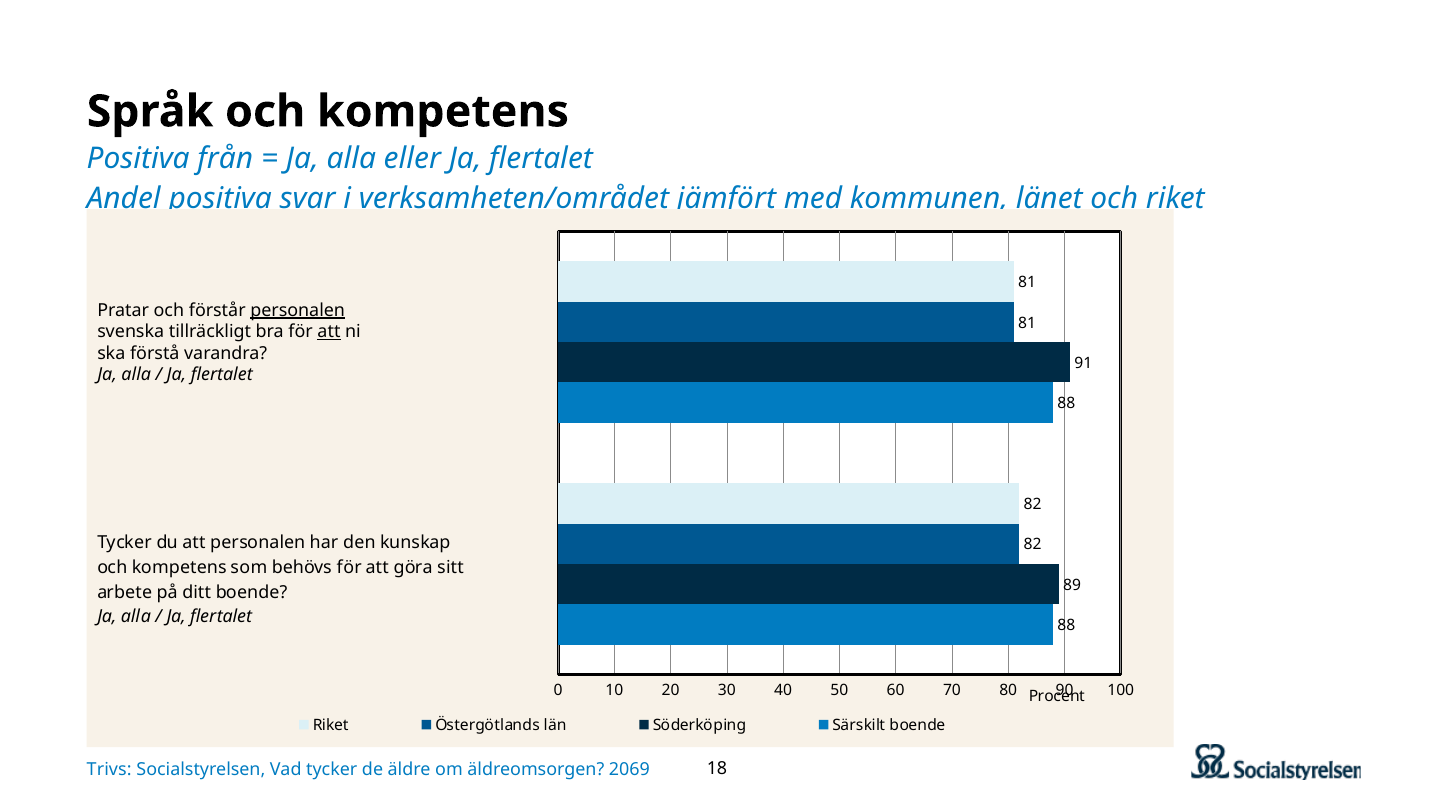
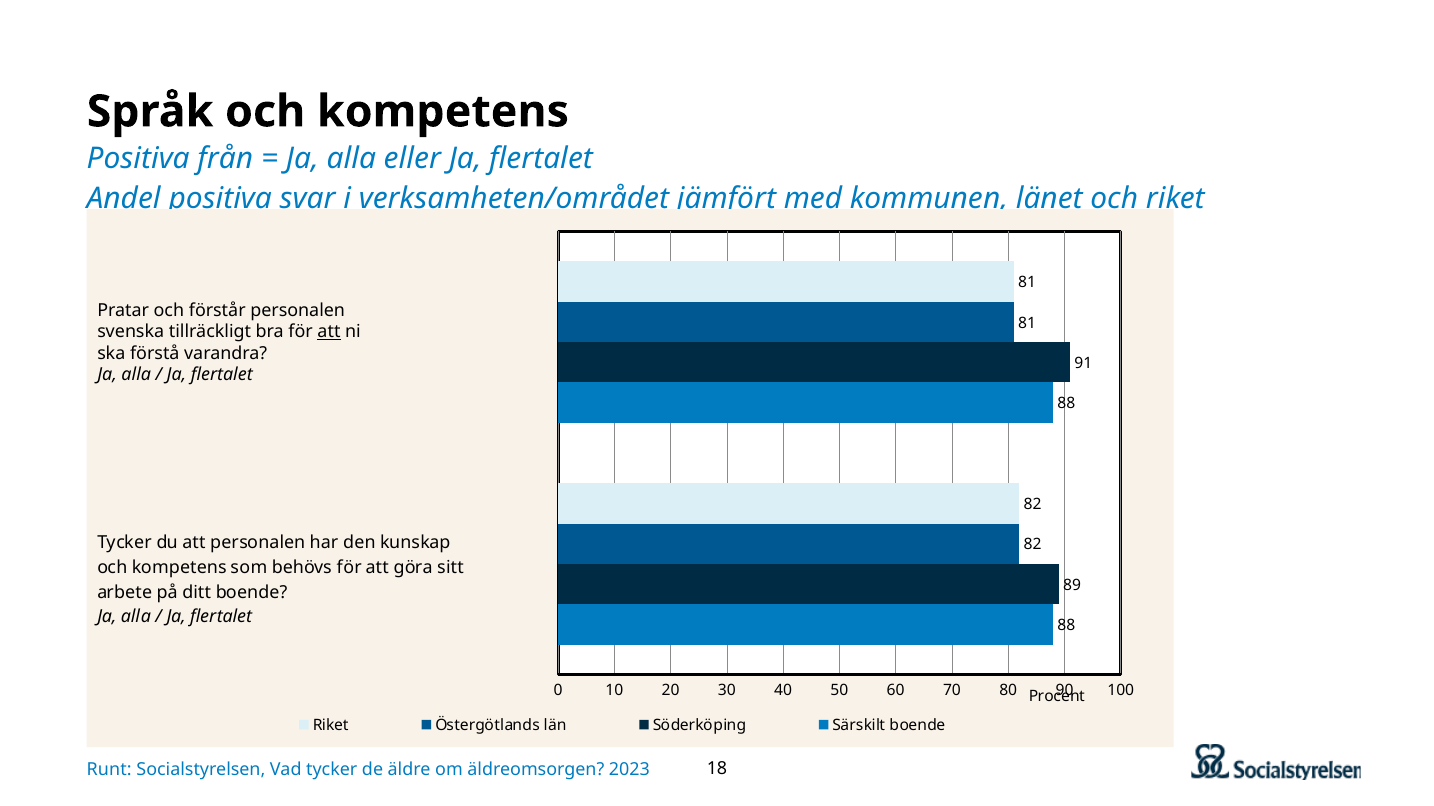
personalen underline: present -> none (298, 311)
Trivs: Trivs -> Runt (109, 770)
2069: 2069 -> 2023 (629, 770)
